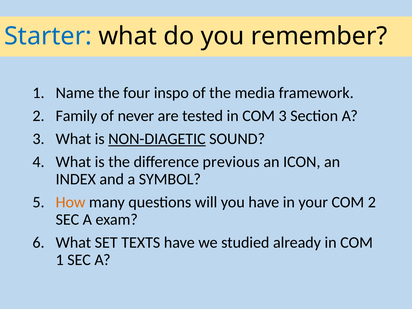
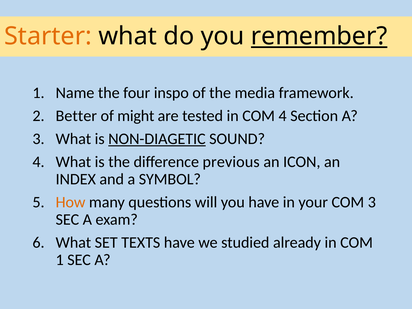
Starter colour: blue -> orange (48, 36)
remember underline: none -> present (319, 36)
Family: Family -> Better (76, 116)
never: never -> might (136, 116)
COM 3: 3 -> 4 (283, 116)
COM 2: 2 -> 3 (372, 202)
